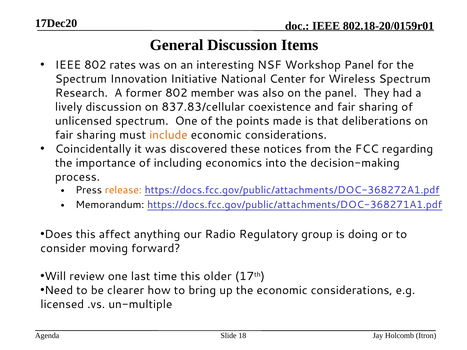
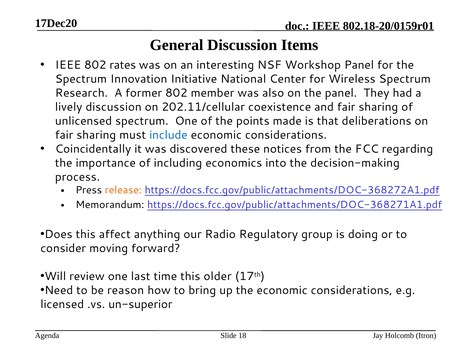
837.83/cellular: 837.83/cellular -> 202.11/cellular (203, 107)
include colour: orange -> blue (168, 135)
clearer: clearer -> reason (126, 291)
un-multiple: un-multiple -> un-superior (140, 305)
